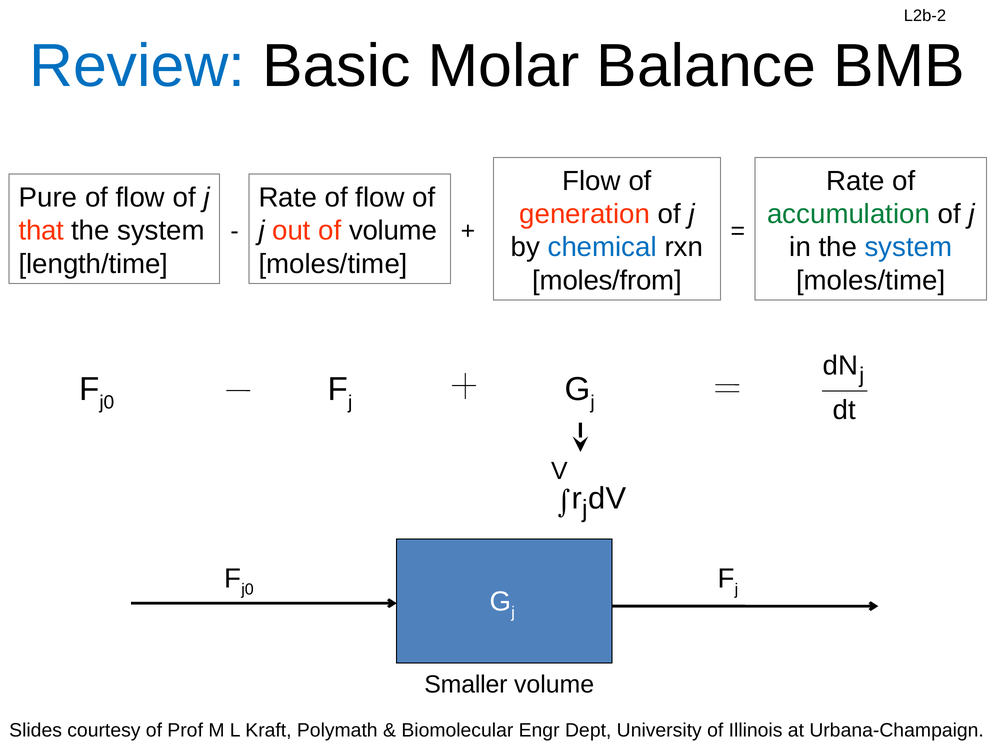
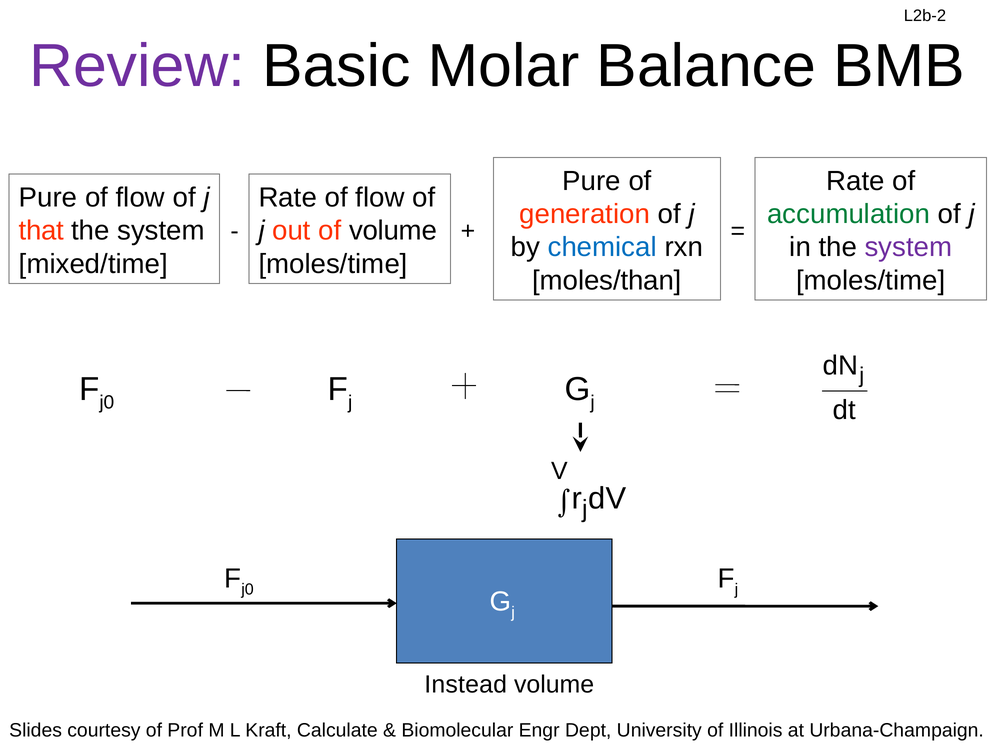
Review colour: blue -> purple (137, 66)
Flow: Flow -> Pure (592, 181)
system colour: blue -> purple (908, 247)
length/time: length/time -> mixed/time (93, 264)
moles/from: moles/from -> moles/than (607, 280)
Smaller: Smaller -> Instead (466, 685)
Polymath: Polymath -> Calculate (337, 731)
